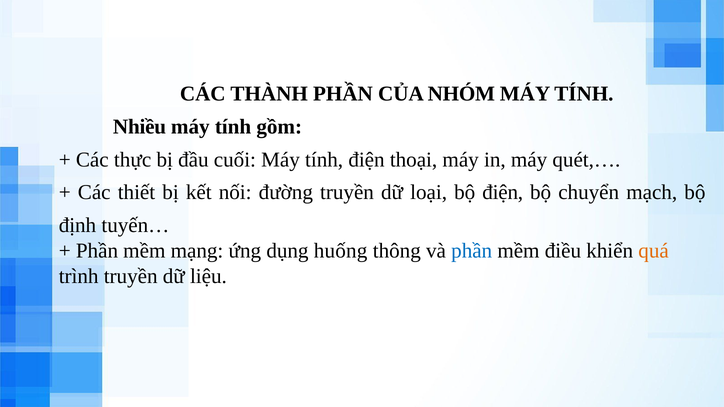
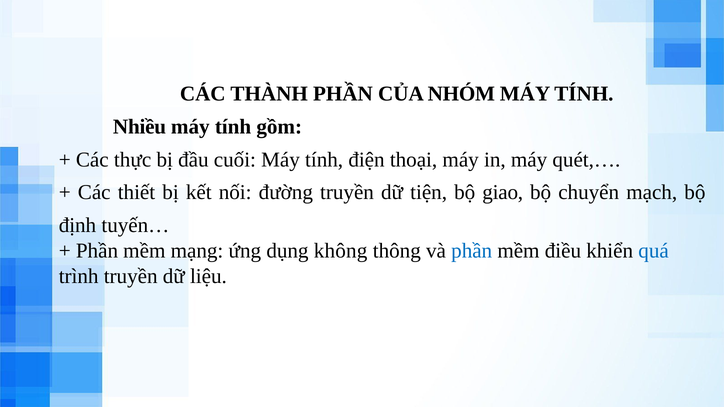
loại: loại -> tiện (429, 193)
bộ điện: điện -> giao (503, 193)
huống: huống -> không (341, 251)
quá colour: orange -> blue (654, 251)
